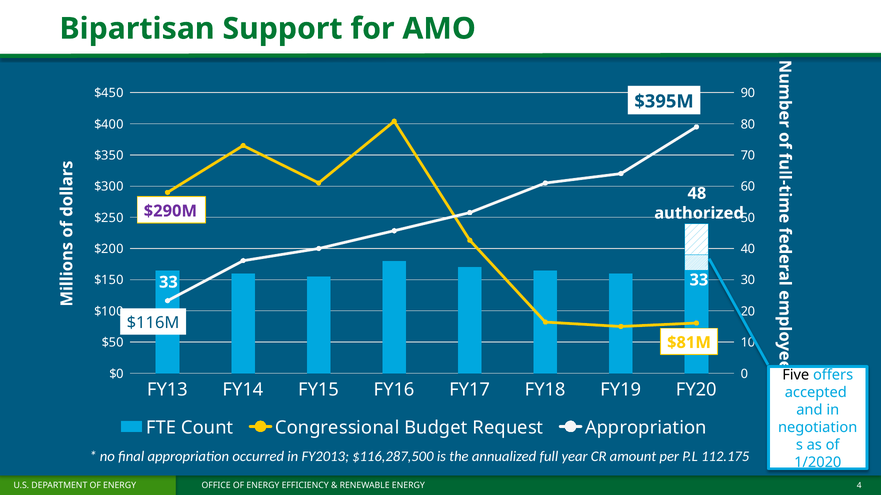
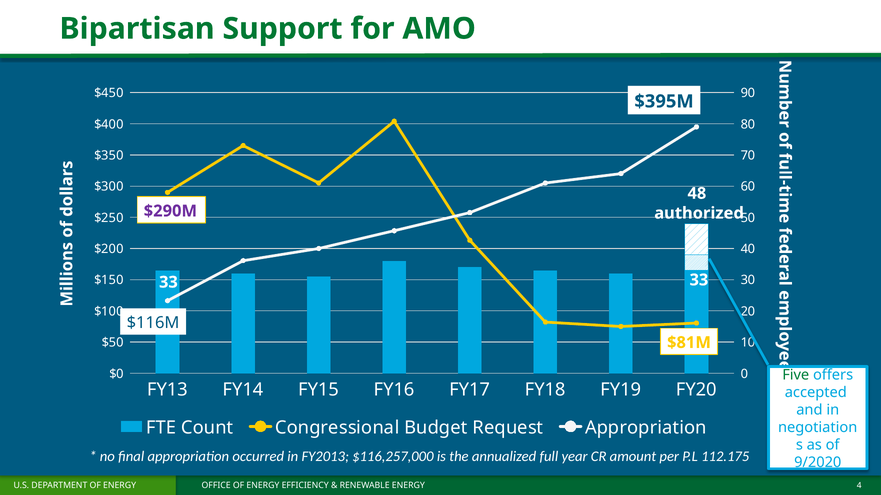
Five colour: black -> green (796, 375)
$116,287,500: $116,287,500 -> $116,257,000 (393, 457)
1/2020: 1/2020 -> 9/2020 (818, 463)
